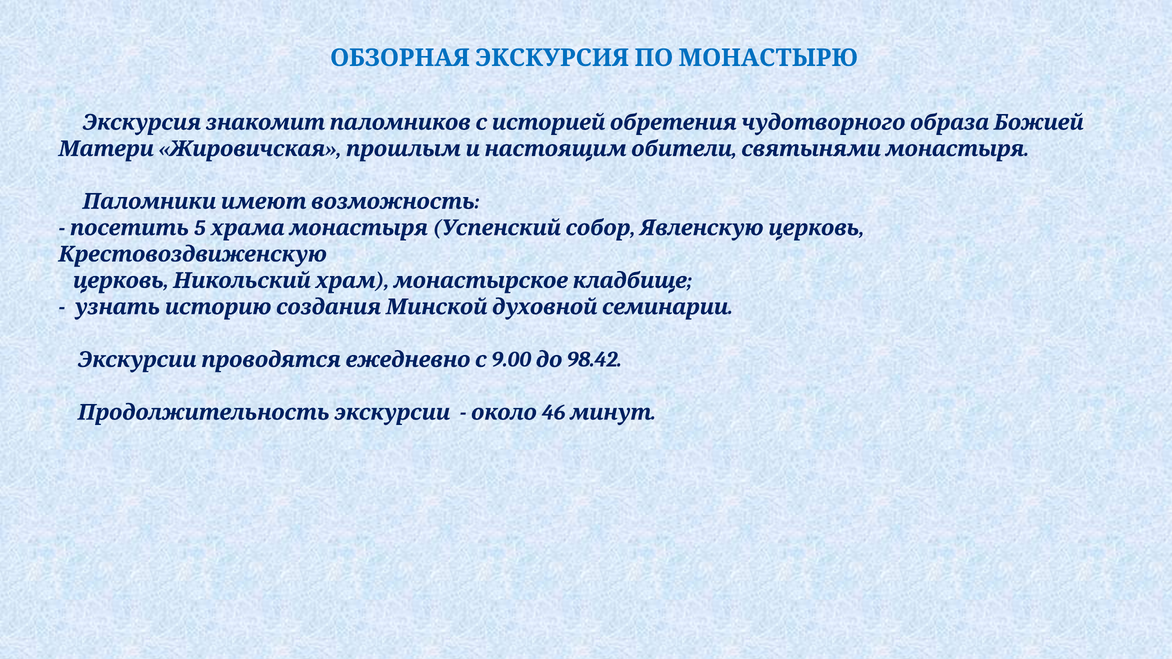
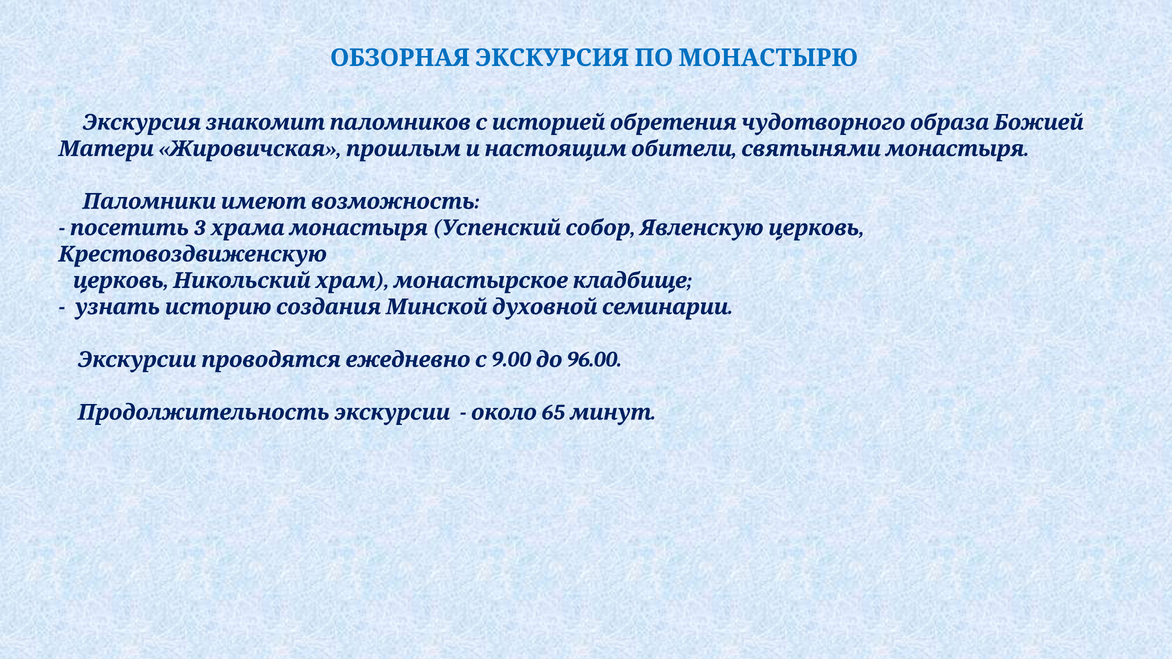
5: 5 -> 3 (200, 228)
98.42: 98.42 -> 96.00 (594, 360)
46: 46 -> 65 (553, 413)
